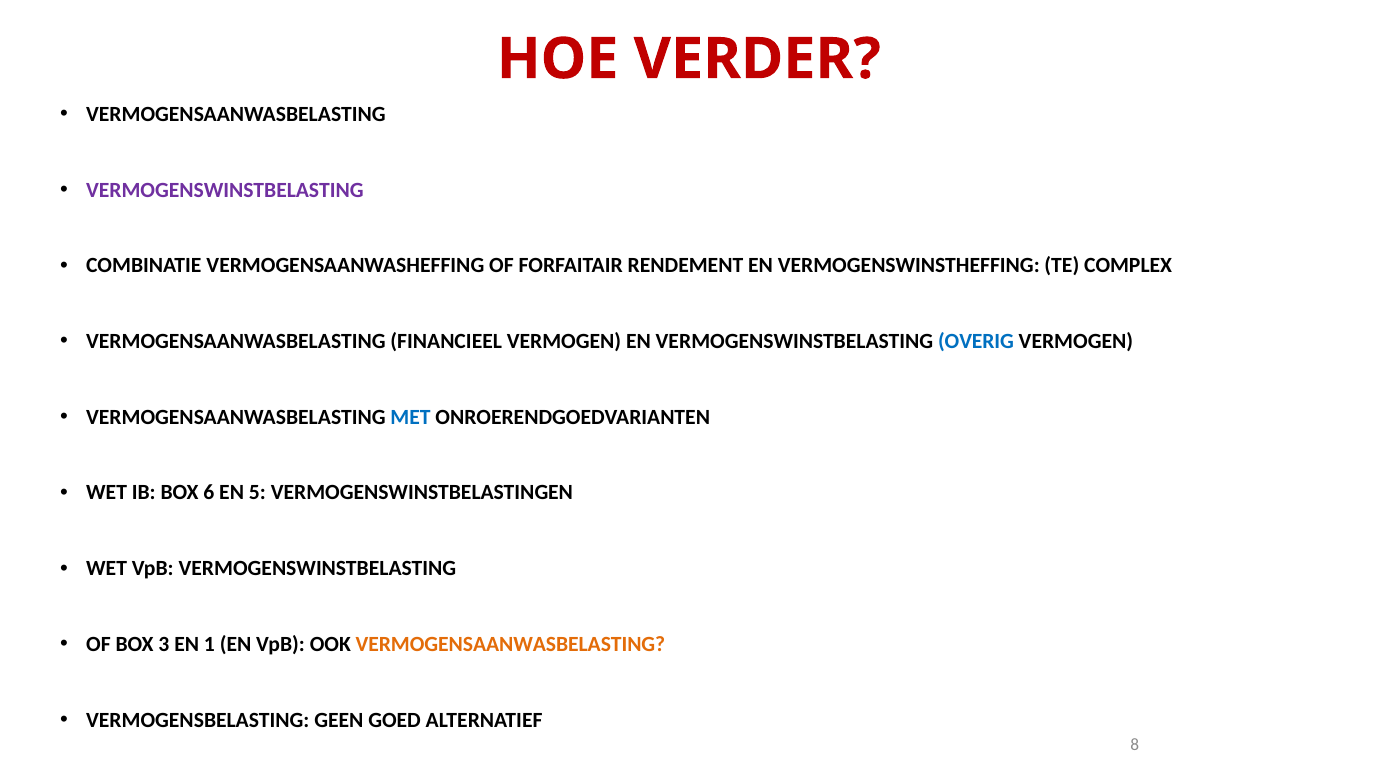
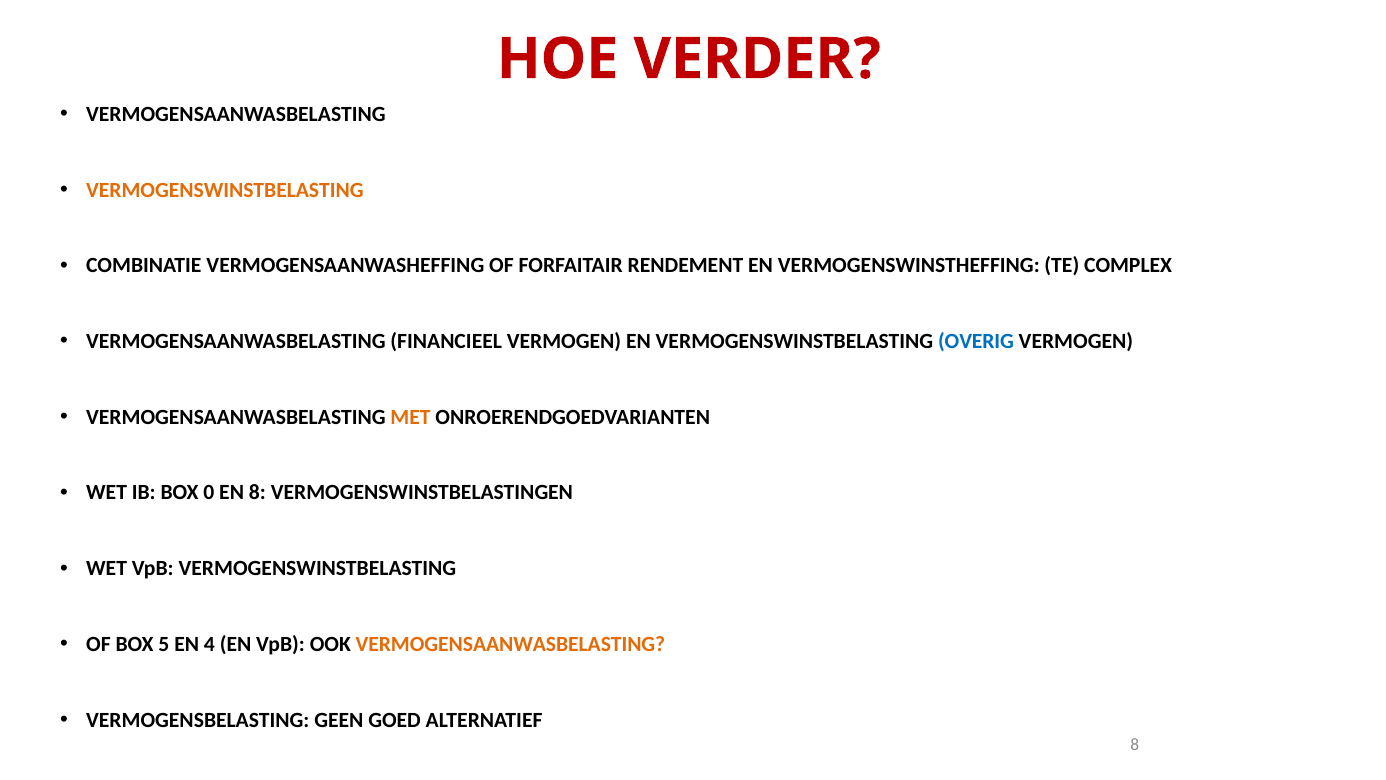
VERMOGENSWINSTBELASTING colour: purple -> orange (225, 190)
MET colour: blue -> orange (411, 417)
6: 6 -> 0 (209, 493)
EN 5: 5 -> 8 (257, 493)
3: 3 -> 5 (164, 644)
1: 1 -> 4 (209, 644)
